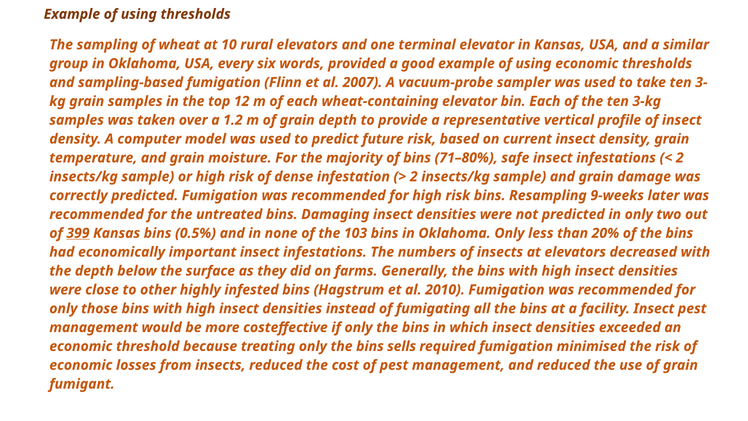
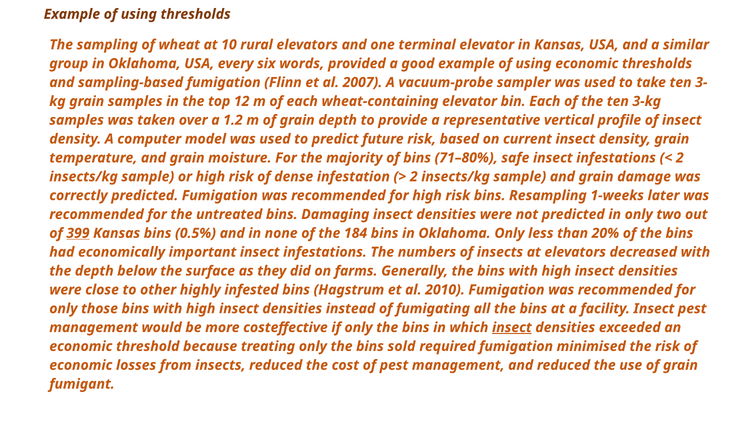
9-weeks: 9-weeks -> 1-weeks (617, 195)
103: 103 -> 184 (356, 233)
insect underline: none -> present (512, 327)
sells: sells -> sold (401, 346)
